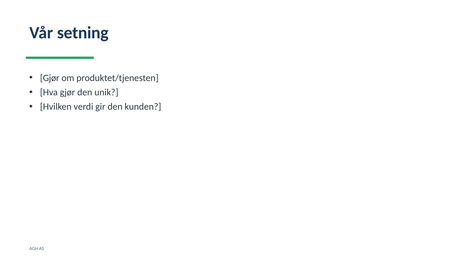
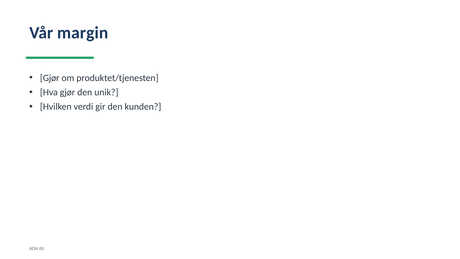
setning: setning -> margin (83, 33)
